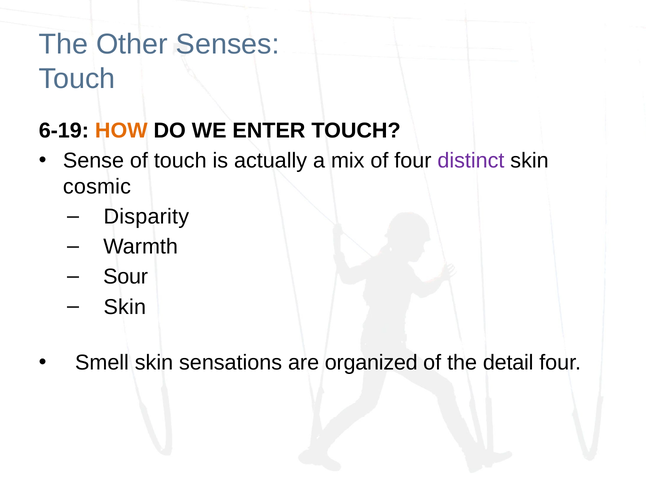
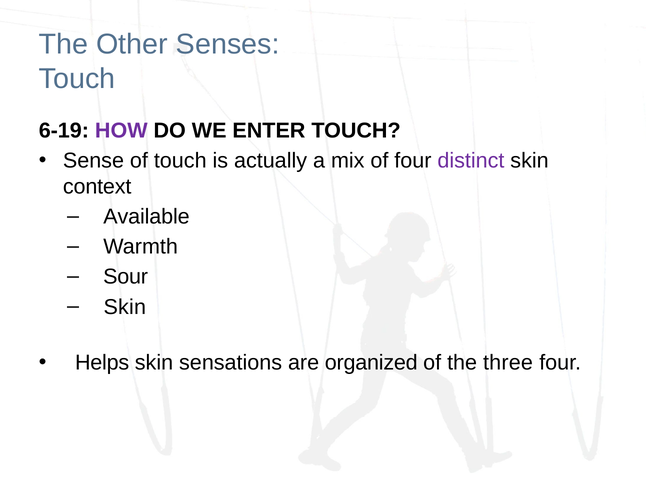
HOW colour: orange -> purple (121, 131)
cosmic: cosmic -> context (97, 187)
Disparity: Disparity -> Available (147, 217)
Smell: Smell -> Helps (102, 363)
detail: detail -> three (508, 363)
